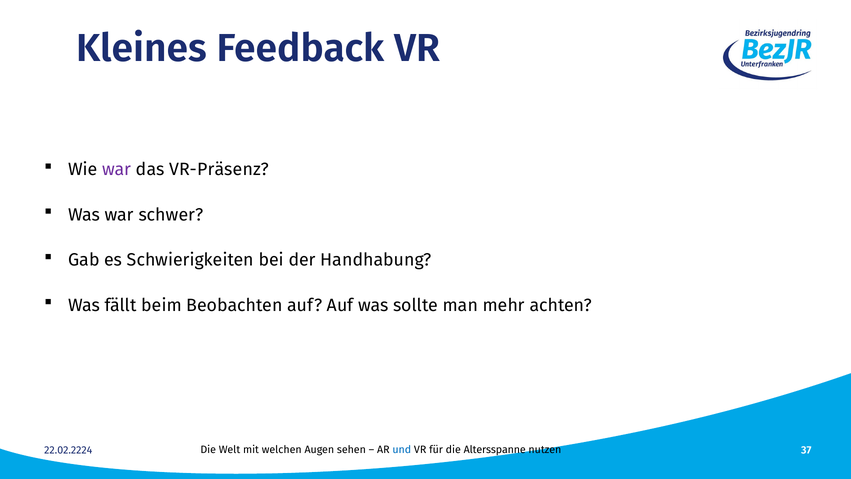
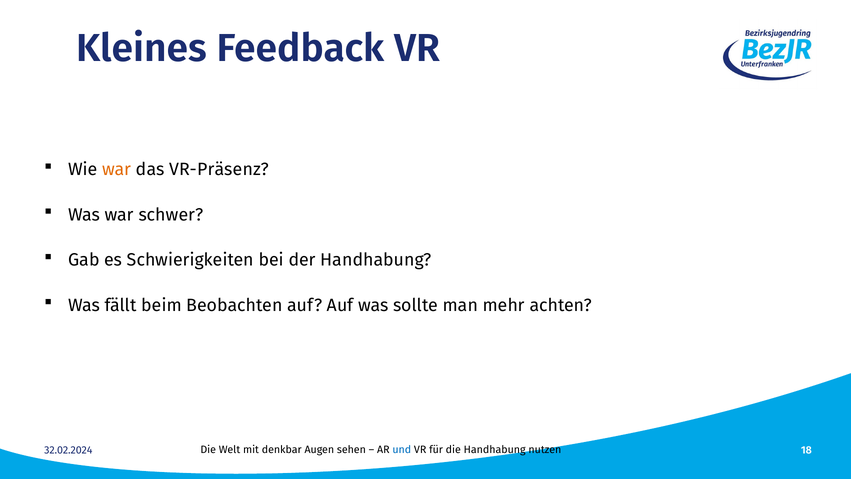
war colour: purple -> orange (117, 169)
welchen: welchen -> denkbar (282, 450)
die Altersspanne: Altersspanne -> Handhabung (495, 450)
37: 37 -> 18 (806, 450)
22.02.2224: 22.02.2224 -> 32.02.2024 (68, 450)
